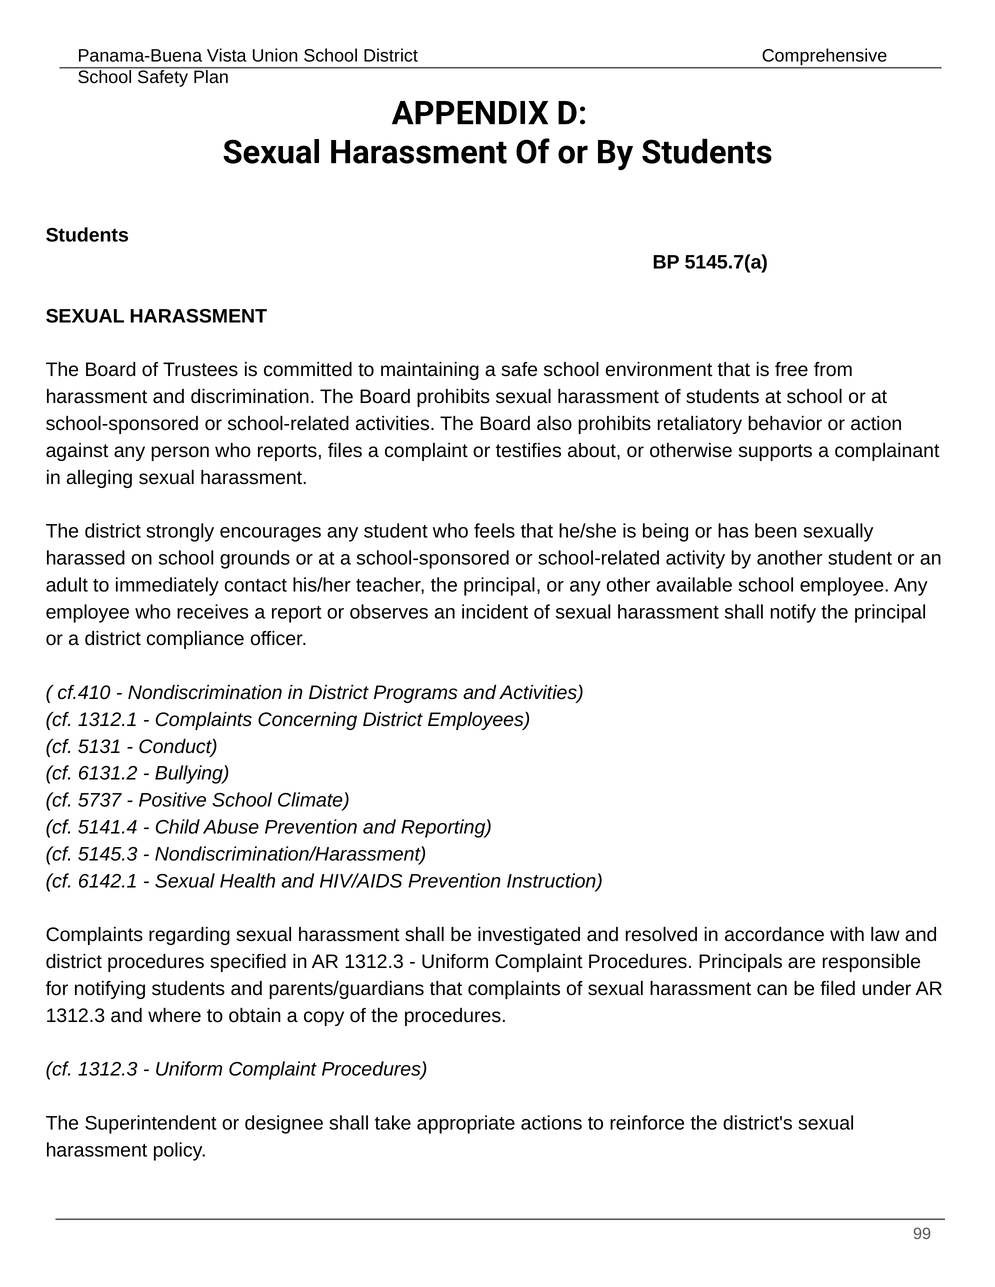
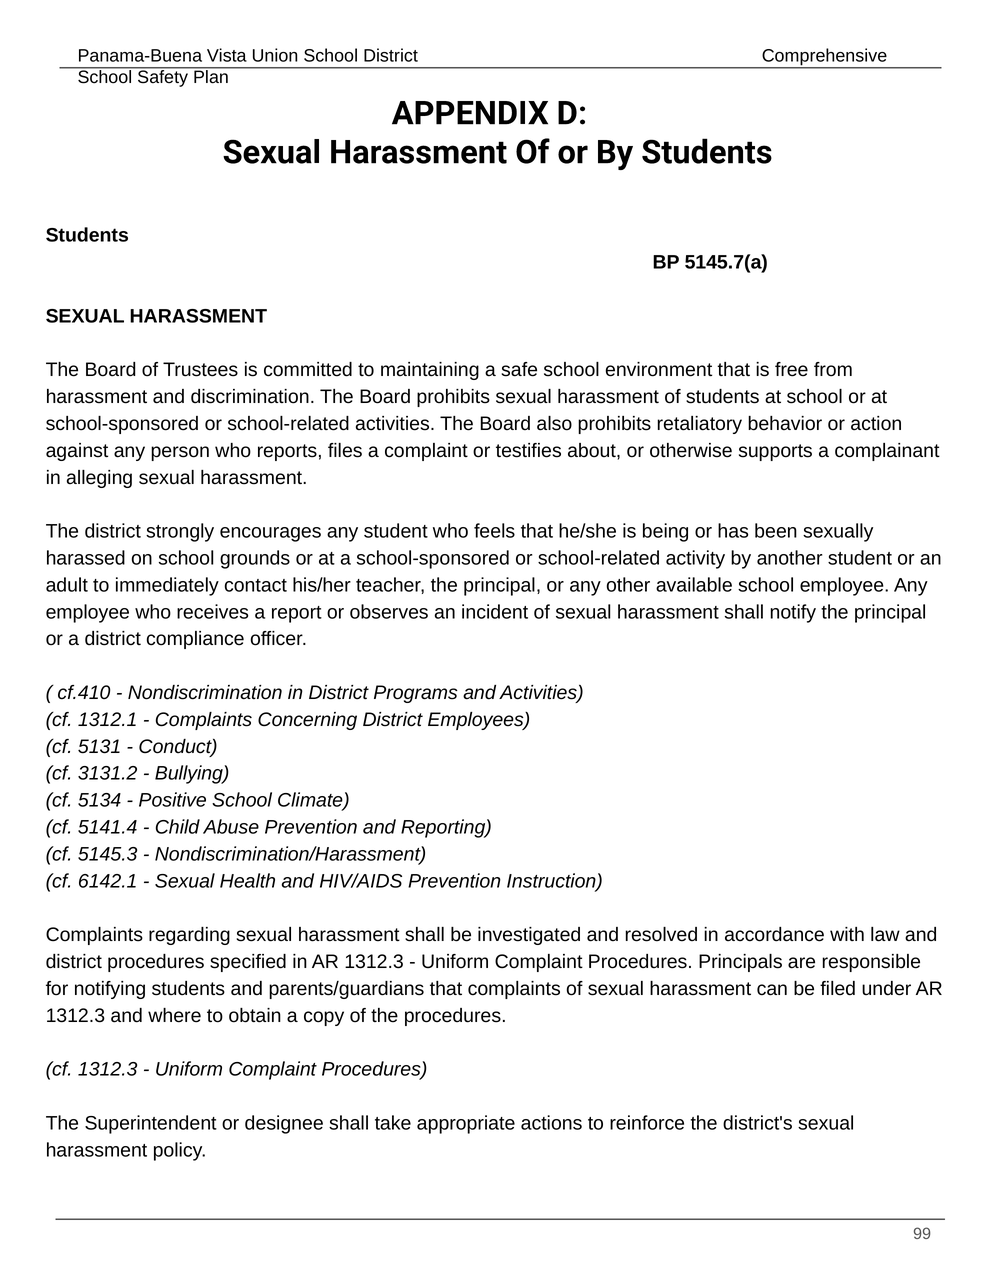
6131.2: 6131.2 -> 3131.2 (108, 774)
5737: 5737 -> 5134 (100, 801)
